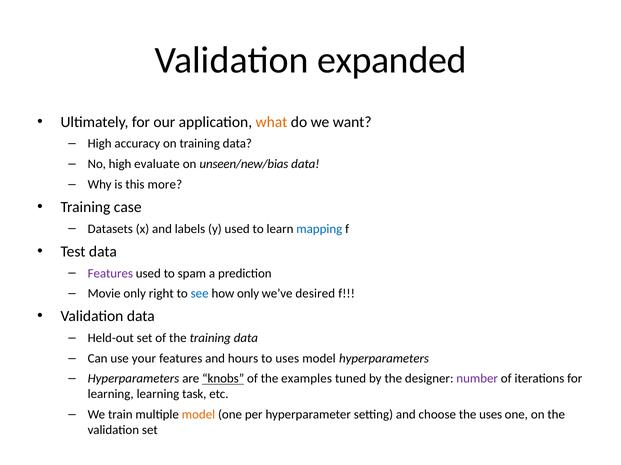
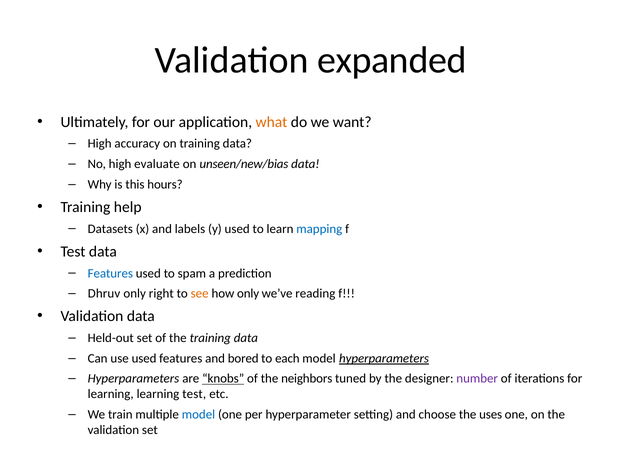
more: more -> hours (165, 185)
case: case -> help (128, 207)
Features colour: purple -> blue (110, 274)
Movie: Movie -> Dhruv (104, 294)
see colour: blue -> orange (200, 294)
desired: desired -> reading (315, 294)
use your: your -> used (144, 359)
hours: hours -> bored (243, 359)
to uses: uses -> each (287, 359)
hyperparameters underline: none -> present (384, 359)
examples: examples -> neighbors (307, 379)
learning task: task -> test (194, 395)
model colour: orange -> blue (198, 415)
